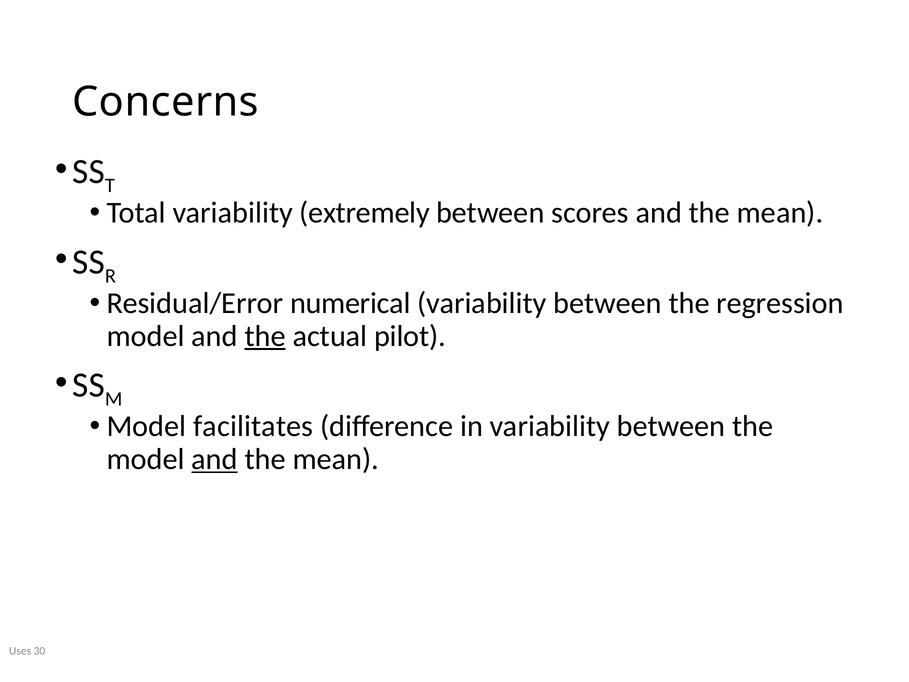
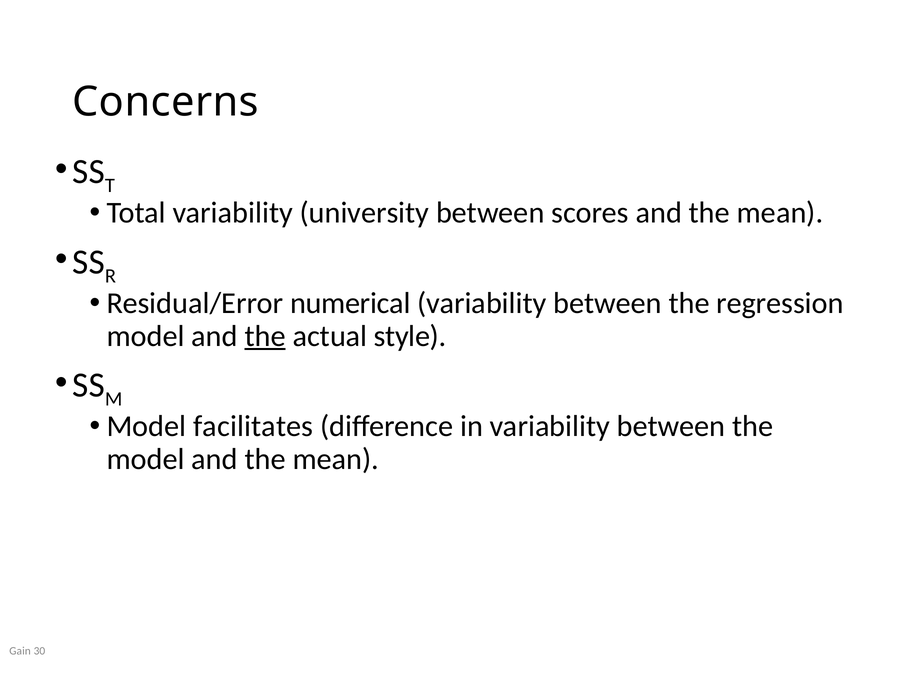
extremely: extremely -> university (364, 213)
pilot: pilot -> style (410, 336)
and underline: present -> none (215, 459)
Uses: Uses -> Gain (20, 651)
